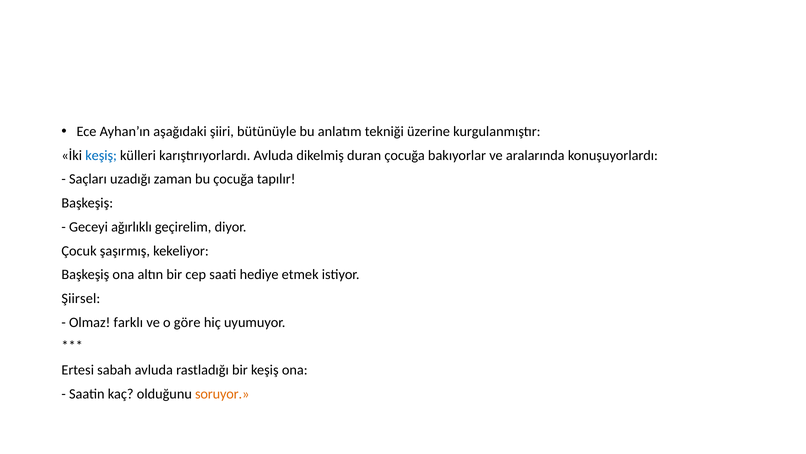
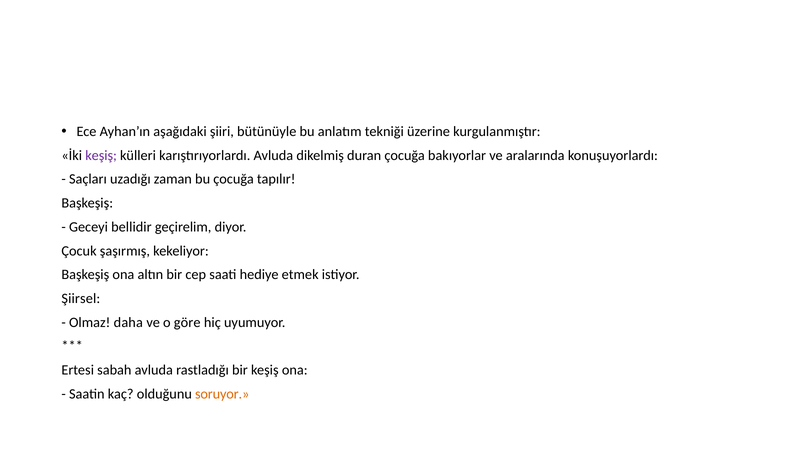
keşiş colour: blue -> purple (101, 155)
ağırlıklı: ağırlıklı -> bellidir (131, 227)
farklı: farklı -> daha (128, 322)
